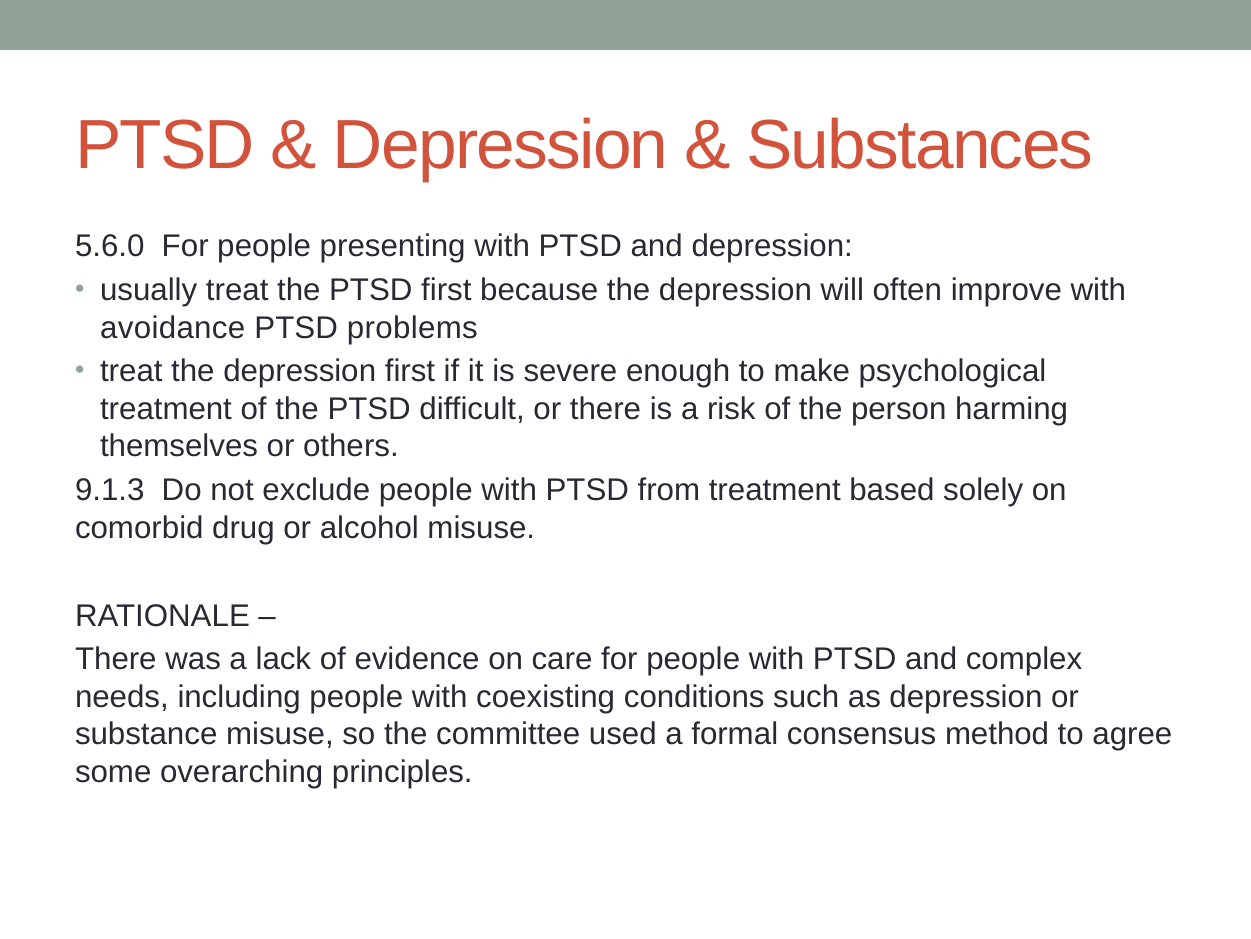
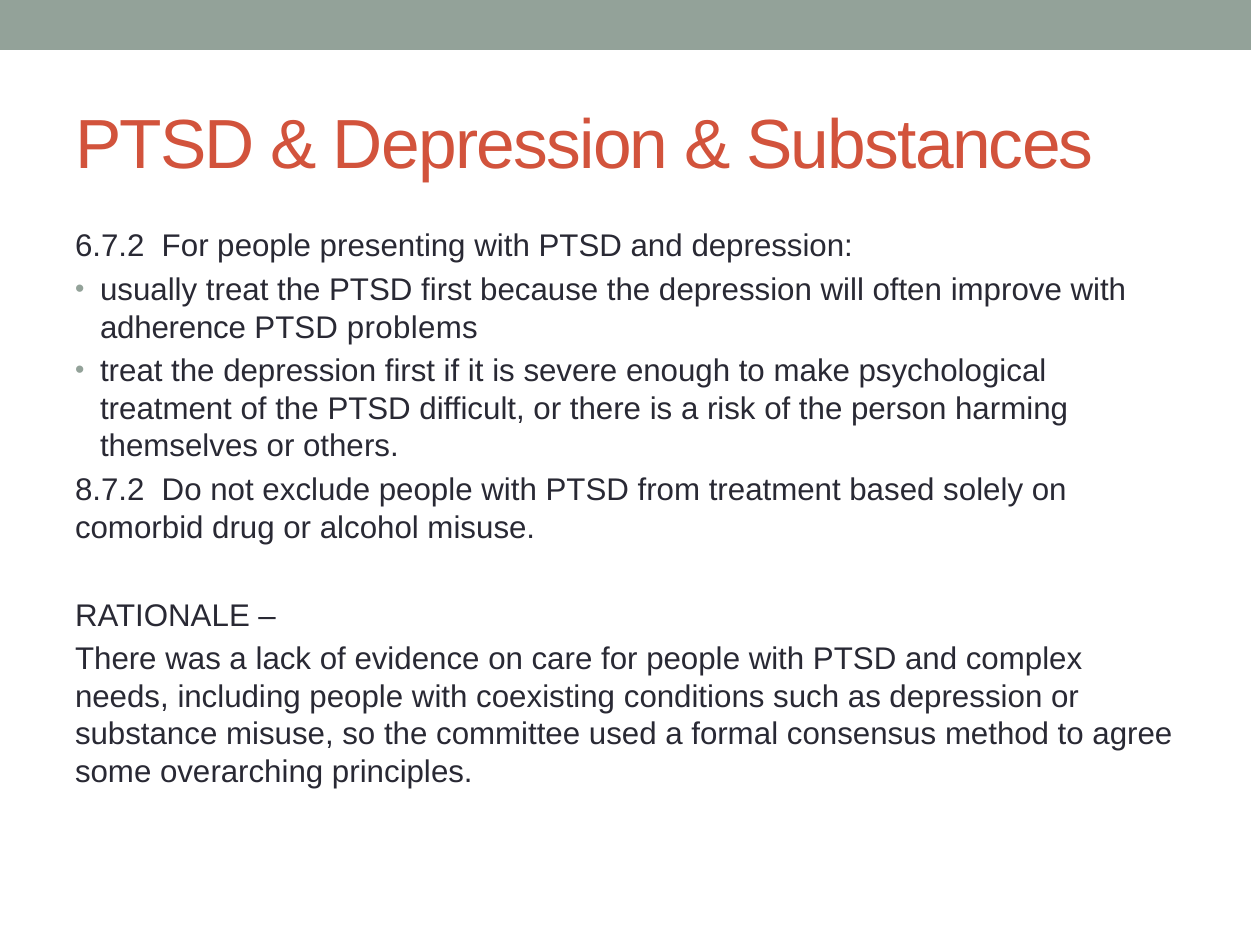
5.6.0: 5.6.0 -> 6.7.2 (110, 246)
avoidance: avoidance -> adherence (173, 327)
9.1.3: 9.1.3 -> 8.7.2 (110, 490)
